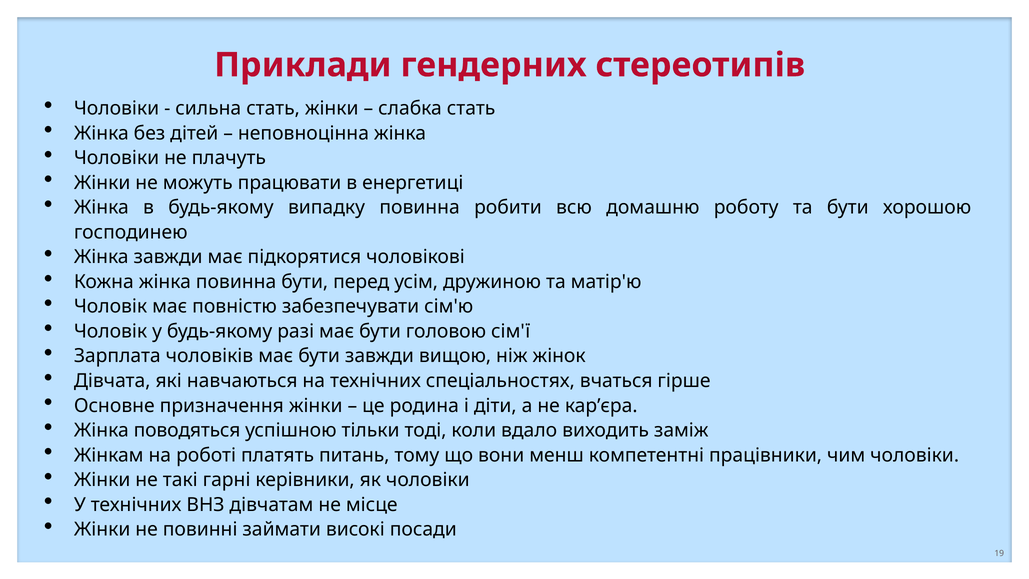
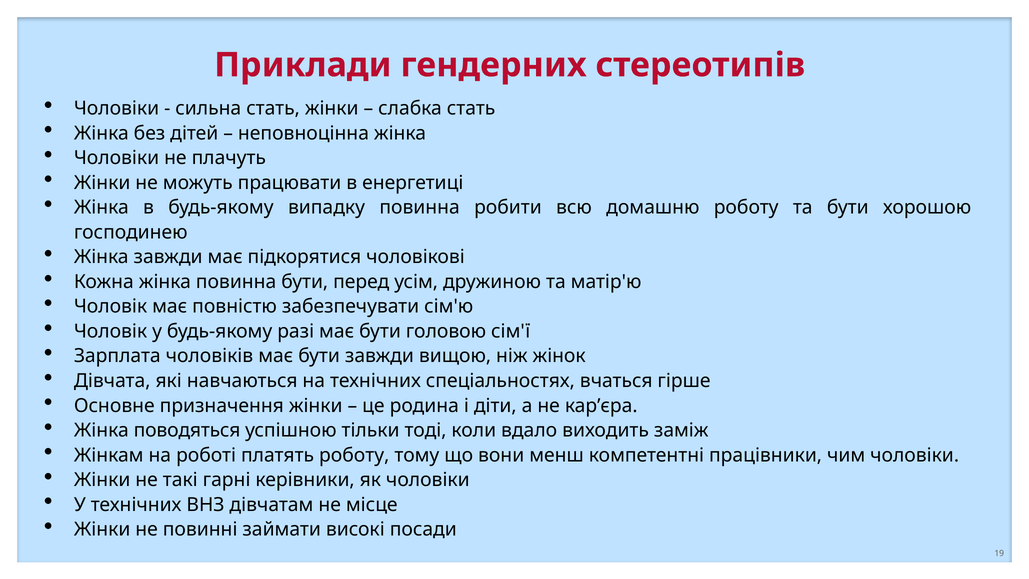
платять питань: питань -> роботу (354, 455)
